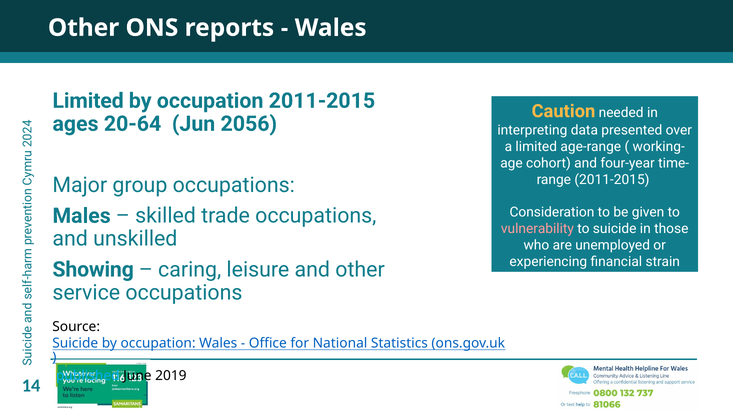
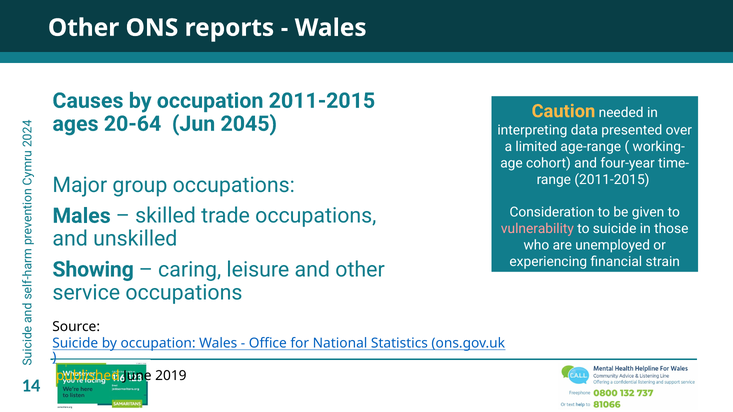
Limited: Limited -> Causes (88, 101)
2056: 2056 -> 2045 (249, 124)
published colour: light blue -> yellow (88, 376)
